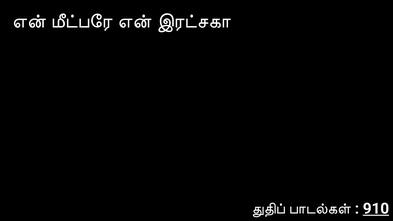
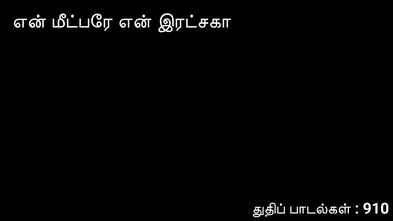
910 underline: present -> none (376, 209)
